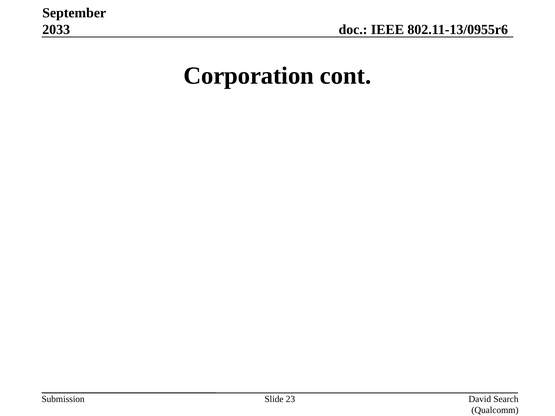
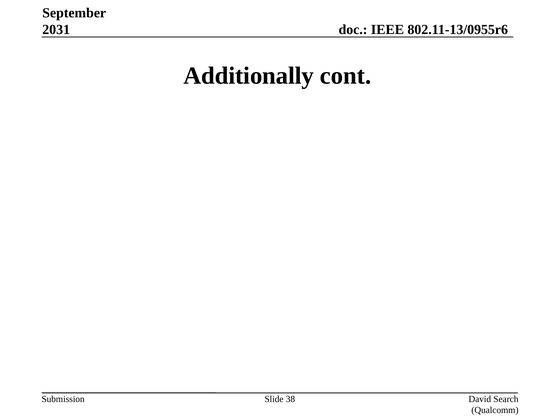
2033: 2033 -> 2031 (56, 30)
Corporation: Corporation -> Additionally (249, 76)
23: 23 -> 38 (290, 399)
